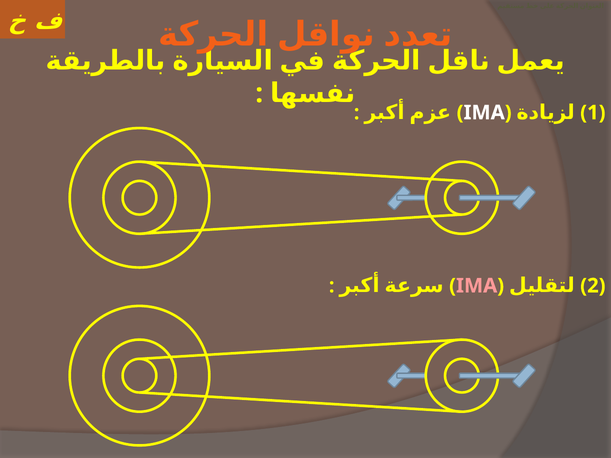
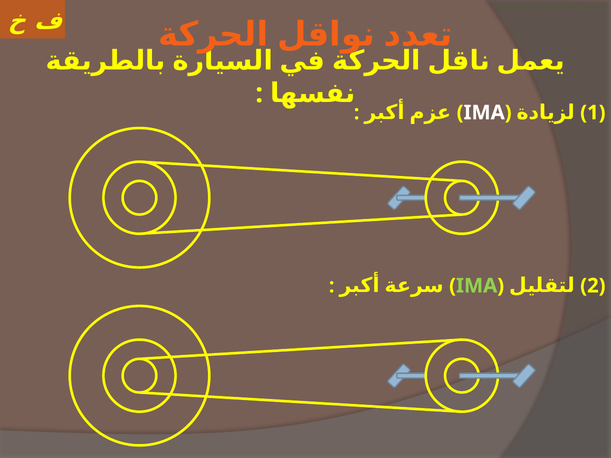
IMA colour: pink -> light green (477, 286)
